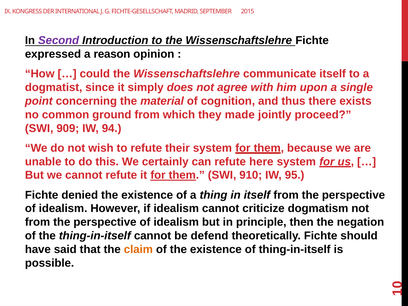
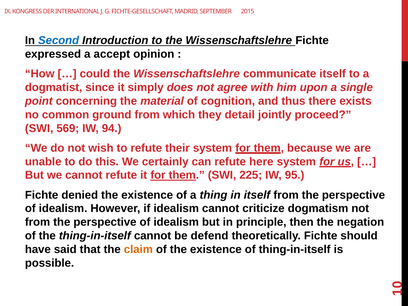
Second colour: purple -> blue (59, 41)
reason: reason -> accept (112, 54)
made: made -> detail (240, 115)
909: 909 -> 569 (68, 128)
910: 910 -> 225 (251, 175)
